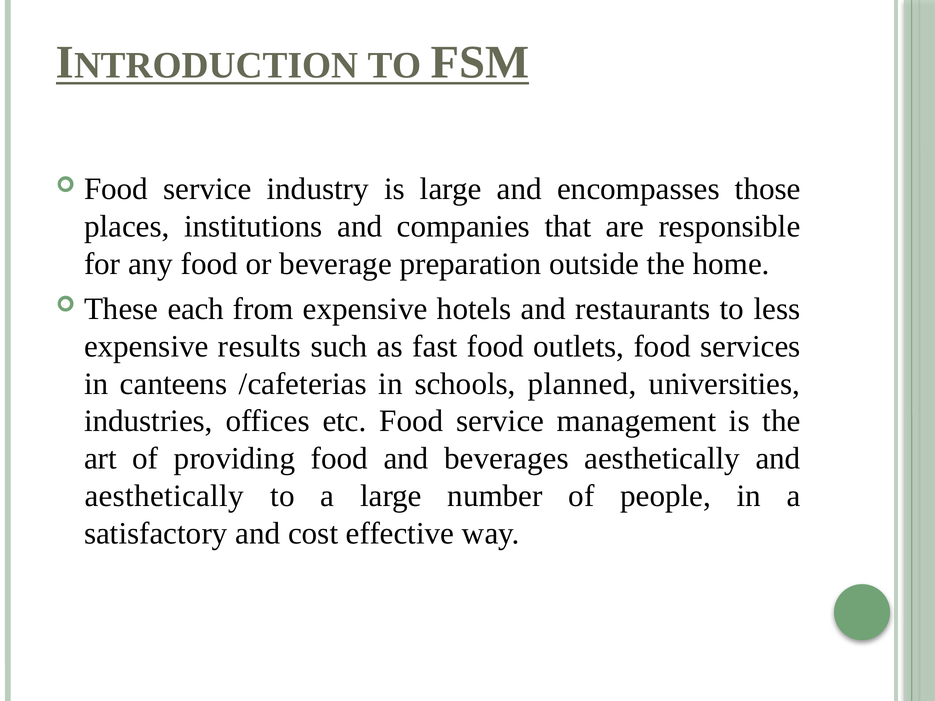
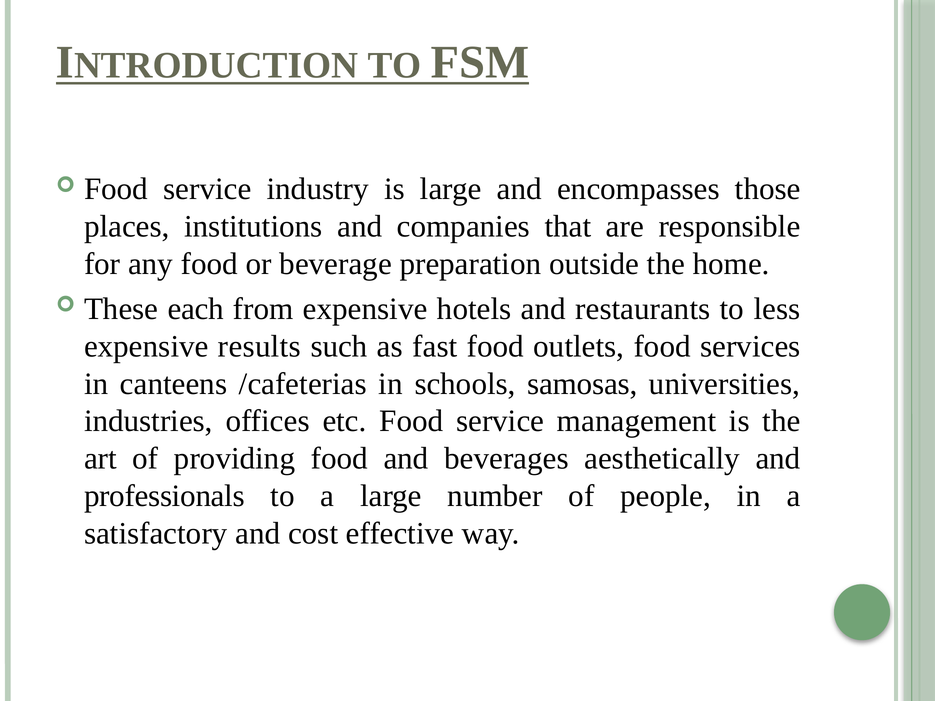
planned: planned -> samosas (582, 384)
aesthetically: aesthetically -> professionals (164, 496)
